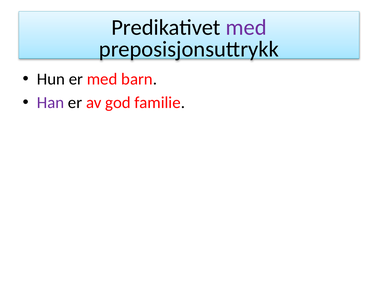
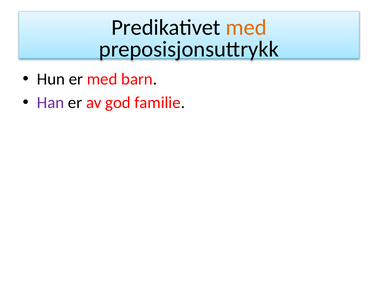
med colour: purple -> orange (246, 28)
